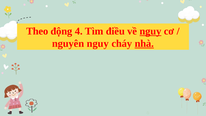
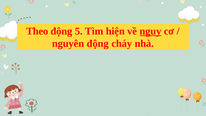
4: 4 -> 5 (79, 31)
điều: điều -> hiện (115, 31)
nguyên nguy: nguy -> động (98, 44)
nhà underline: present -> none (144, 44)
